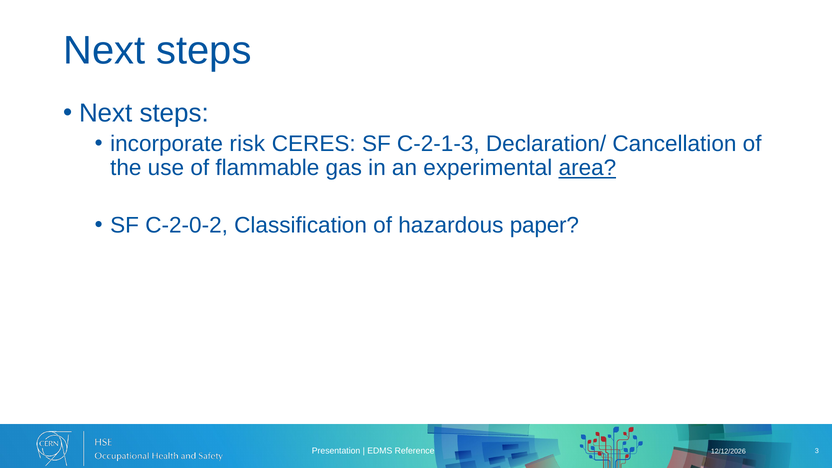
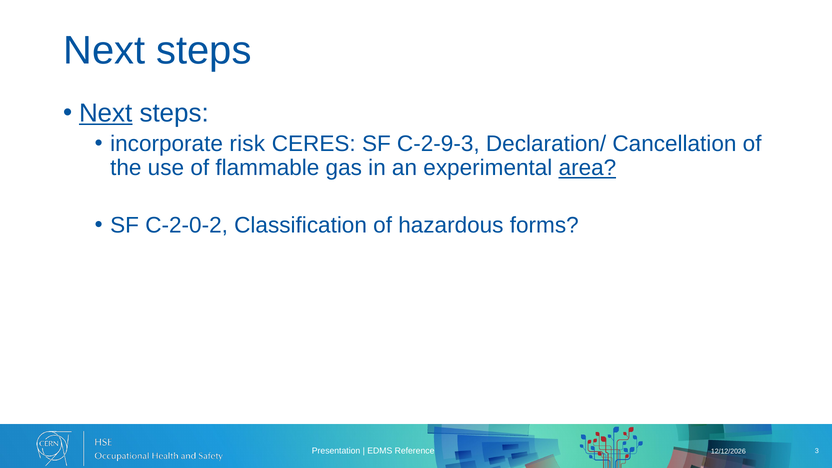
Next underline: none -> present (106, 113)
C-2-1-3: C-2-1-3 -> C-2-9-3 (438, 144)
paper: paper -> forms (544, 225)
